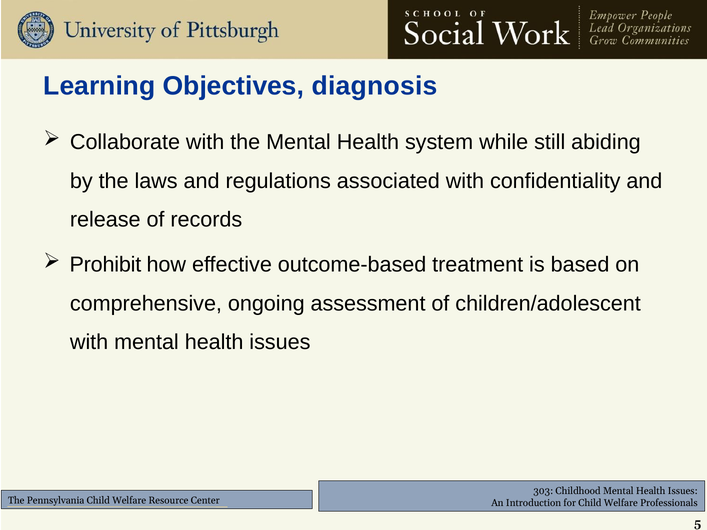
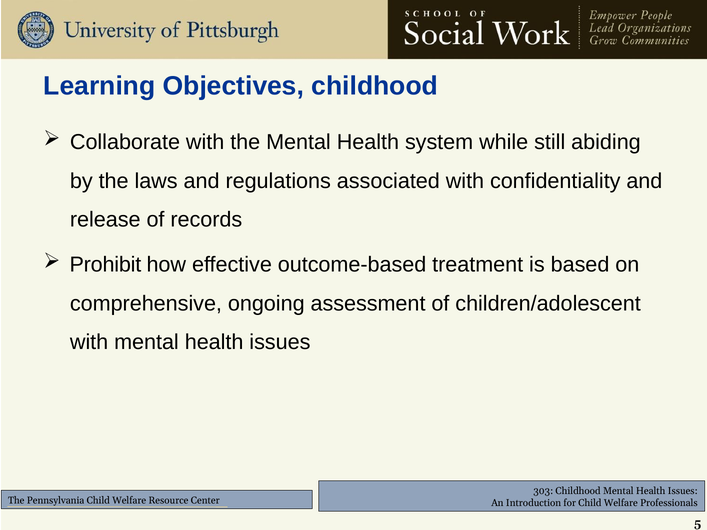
Objectives diagnosis: diagnosis -> childhood (375, 86)
